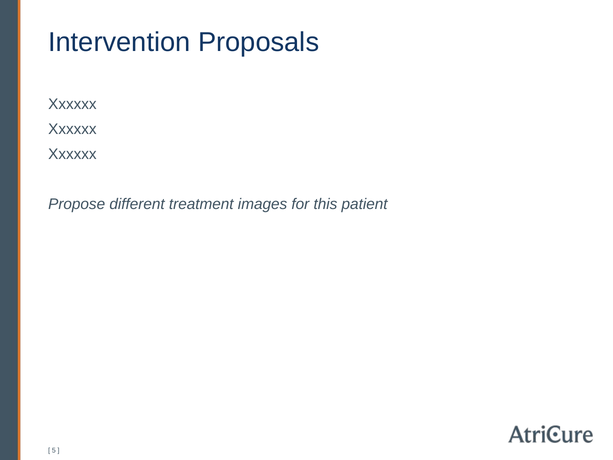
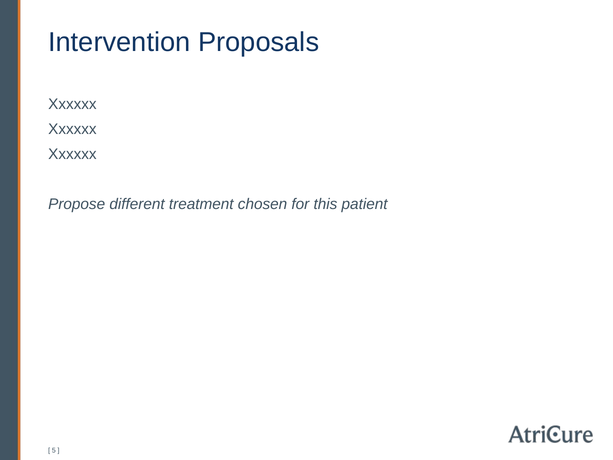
images: images -> chosen (263, 204)
